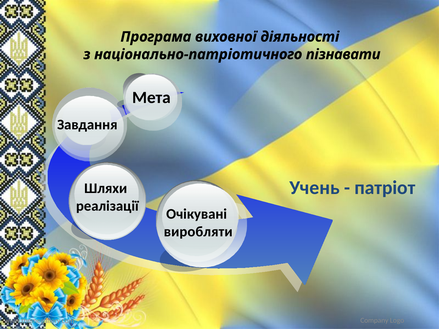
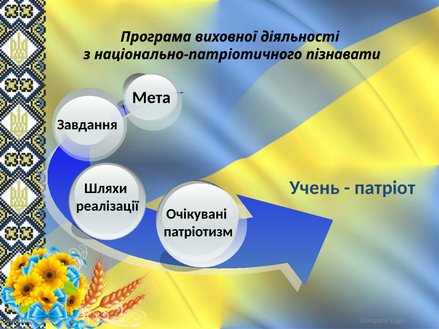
виробляти: виробляти -> патріотизм (198, 232)
